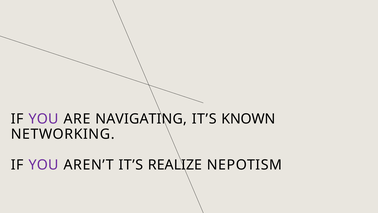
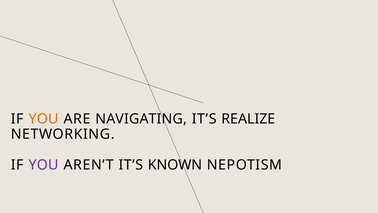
YOU colour: purple -> orange (44, 119)
KNOWN: KNOWN -> REALIZE (248, 119)
REALIZE: REALIZE -> KNOWN (175, 165)
